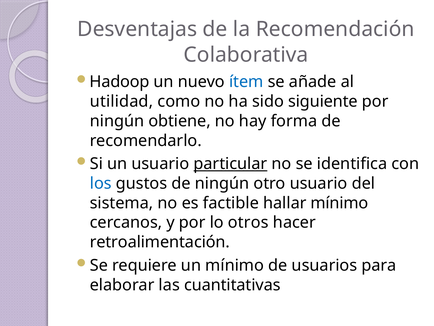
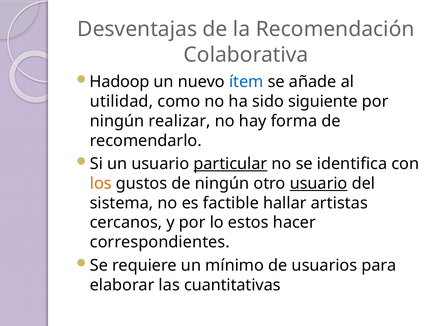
obtiene: obtiene -> realizar (179, 121)
los colour: blue -> orange (101, 183)
usuario underline: none -> present (319, 183)
hallar mínimo: mínimo -> artistas (339, 203)
otros: otros -> estos (248, 222)
retroalimentación: retroalimentación -> correspondientes (160, 242)
